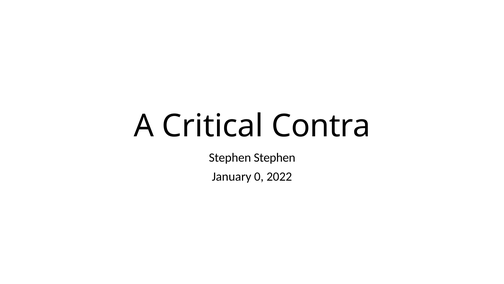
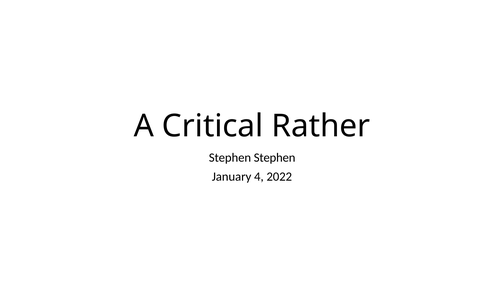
Contra: Contra -> Rather (321, 126)
0: 0 -> 4 (259, 176)
